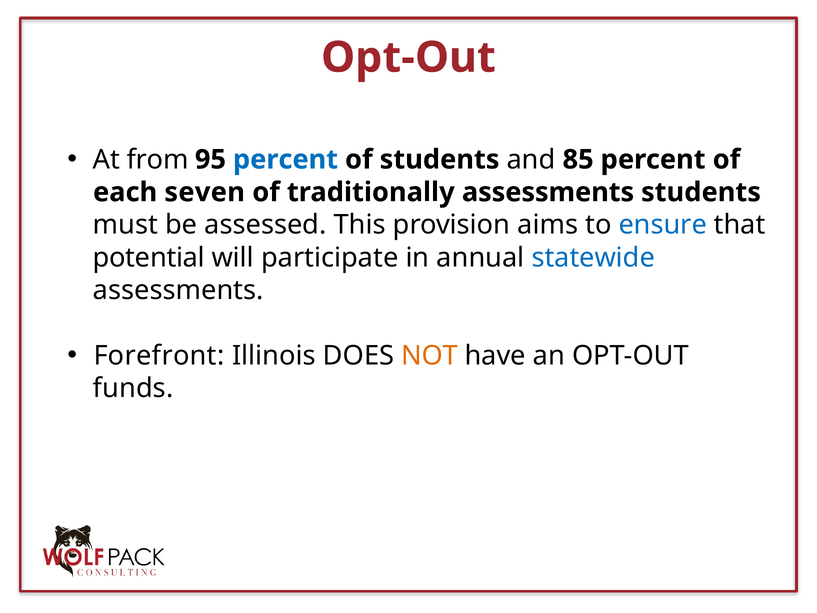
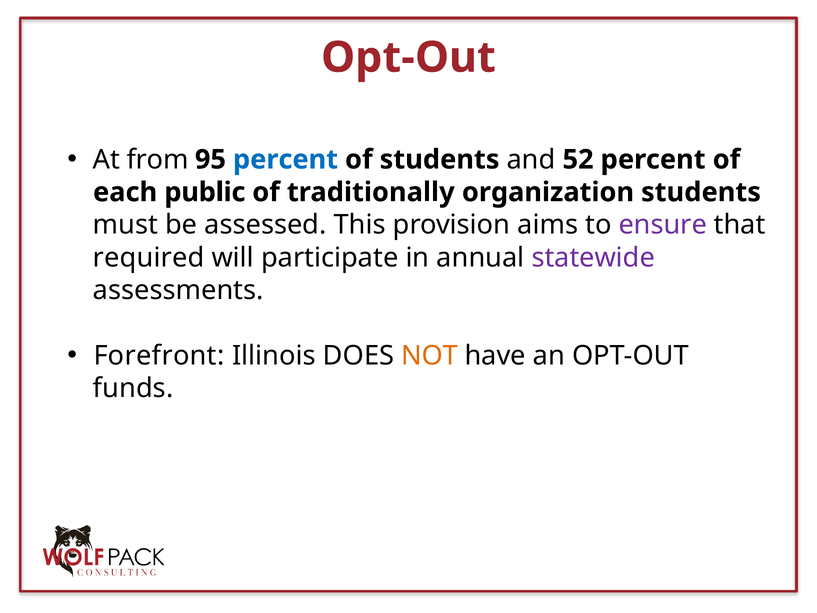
85: 85 -> 52 (578, 159)
seven: seven -> public (205, 192)
traditionally assessments: assessments -> organization (548, 192)
ensure colour: blue -> purple (663, 225)
potential: potential -> required (149, 258)
statewide colour: blue -> purple (593, 258)
